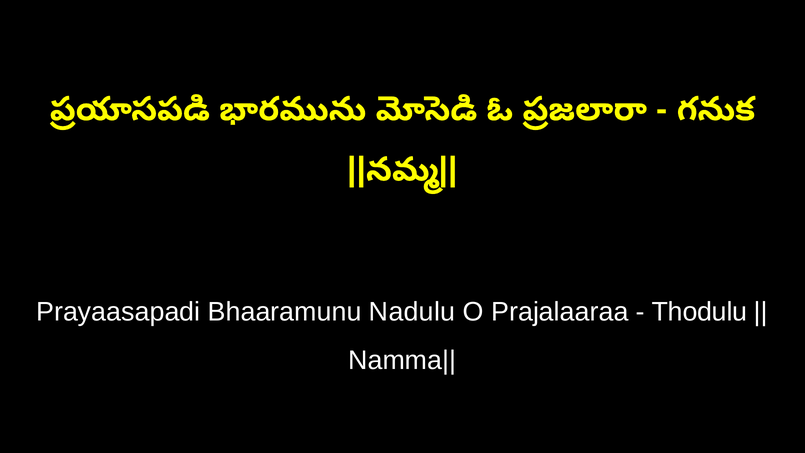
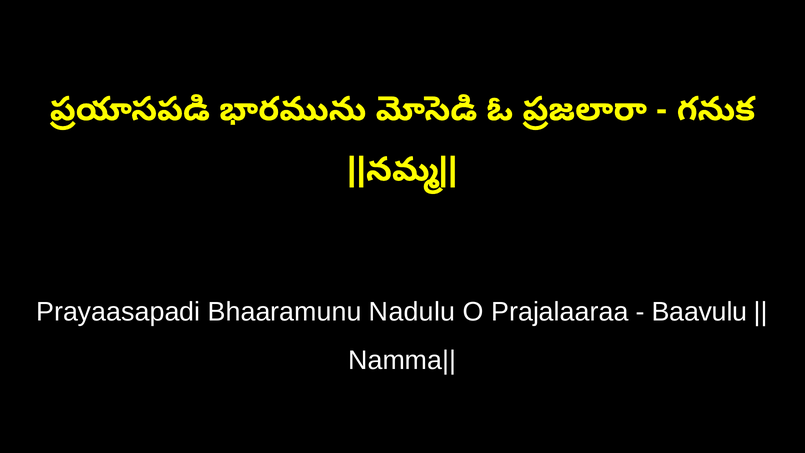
Thodulu: Thodulu -> Baavulu (700, 312)
